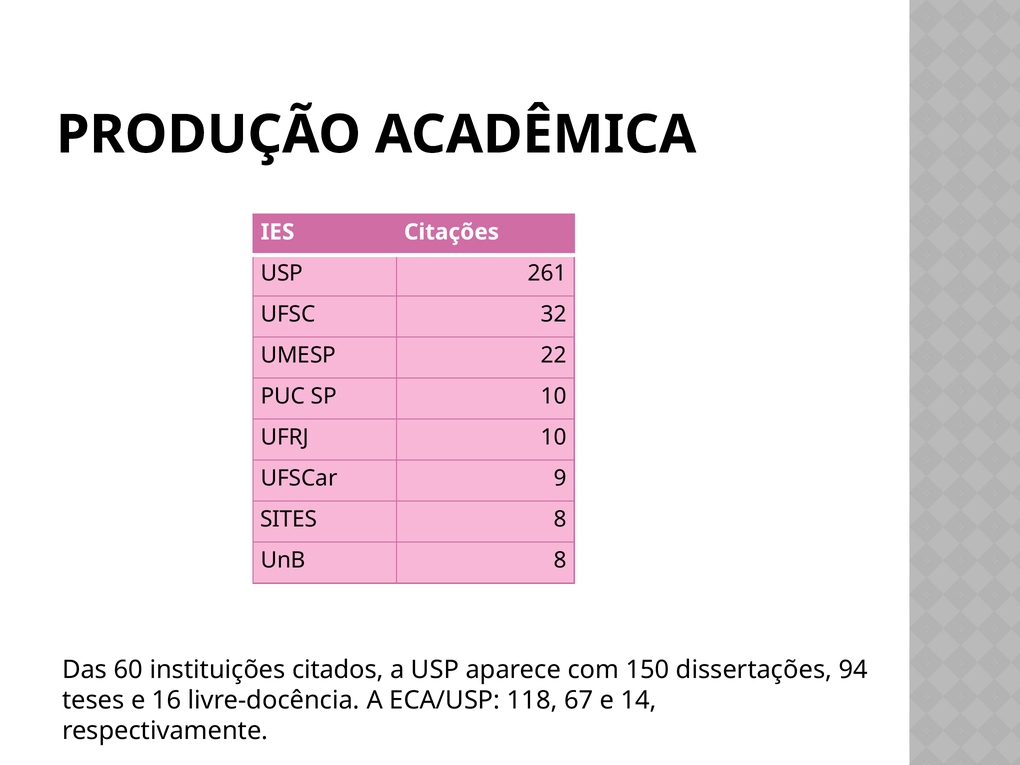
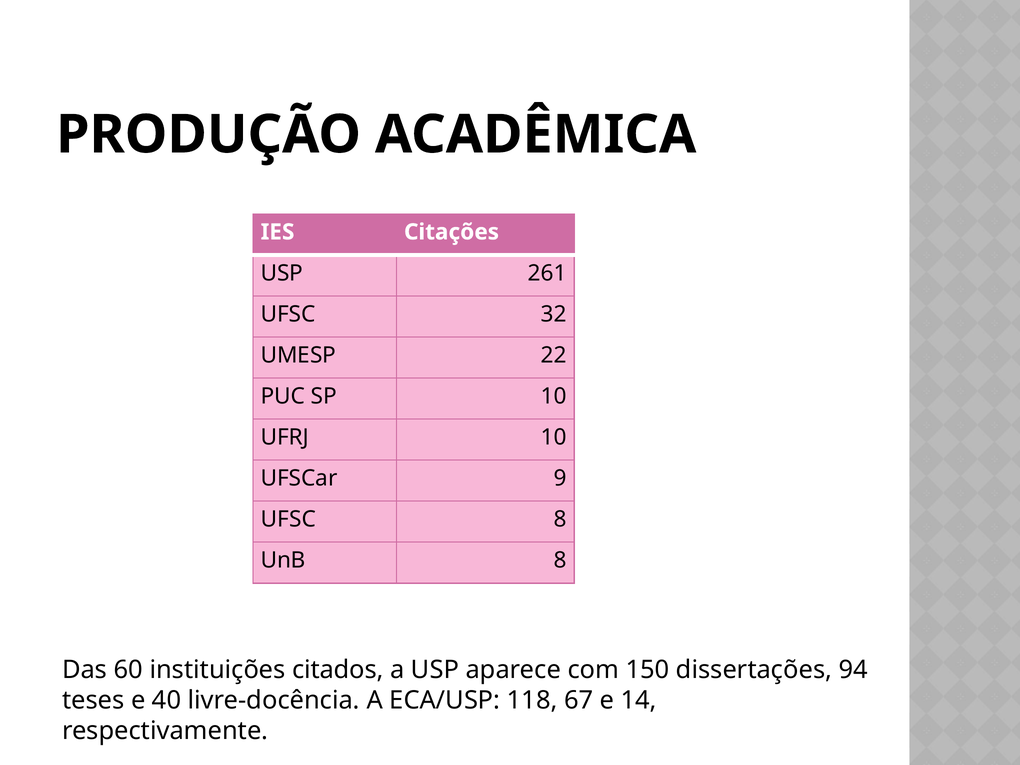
SITES: SITES -> UFSC (288, 519)
16: 16 -> 40 (167, 700)
